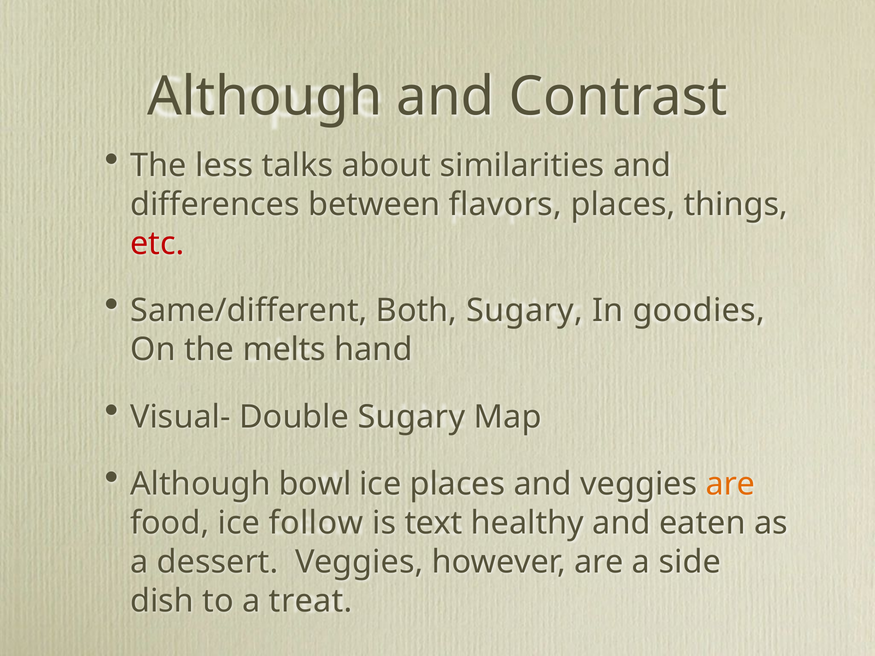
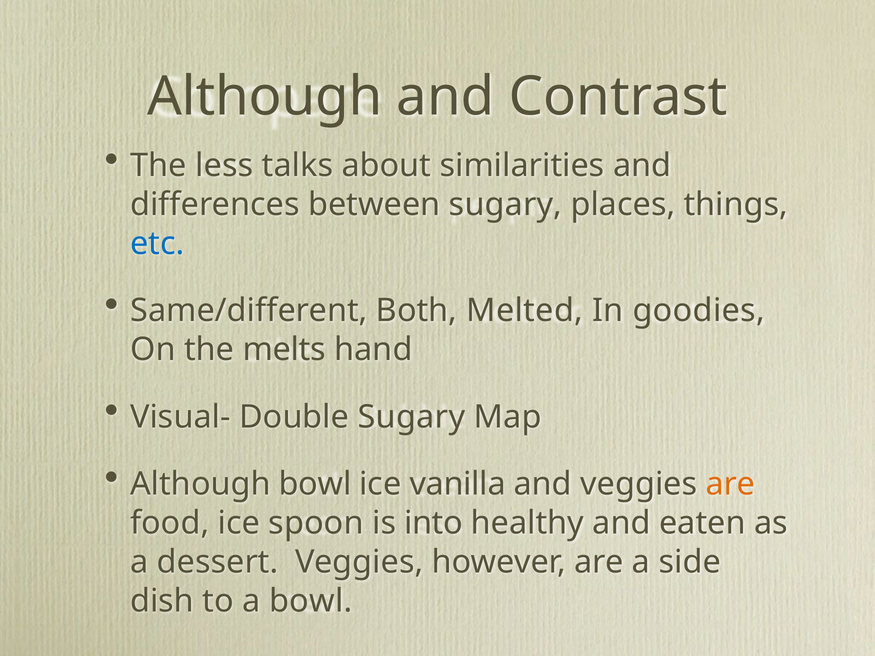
between flavors: flavors -> sugary (505, 205)
etc colour: red -> blue (157, 244)
Both Sugary: Sugary -> Melted (525, 311)
ice places: places -> vanilla (458, 484)
follow: follow -> spoon (316, 523)
text: text -> into (434, 523)
a treat: treat -> bowl (311, 601)
